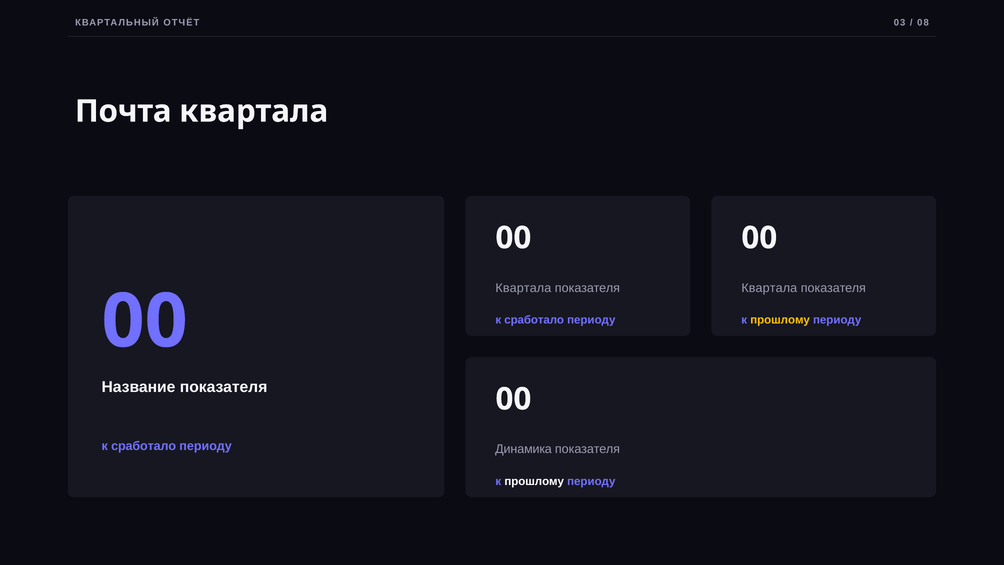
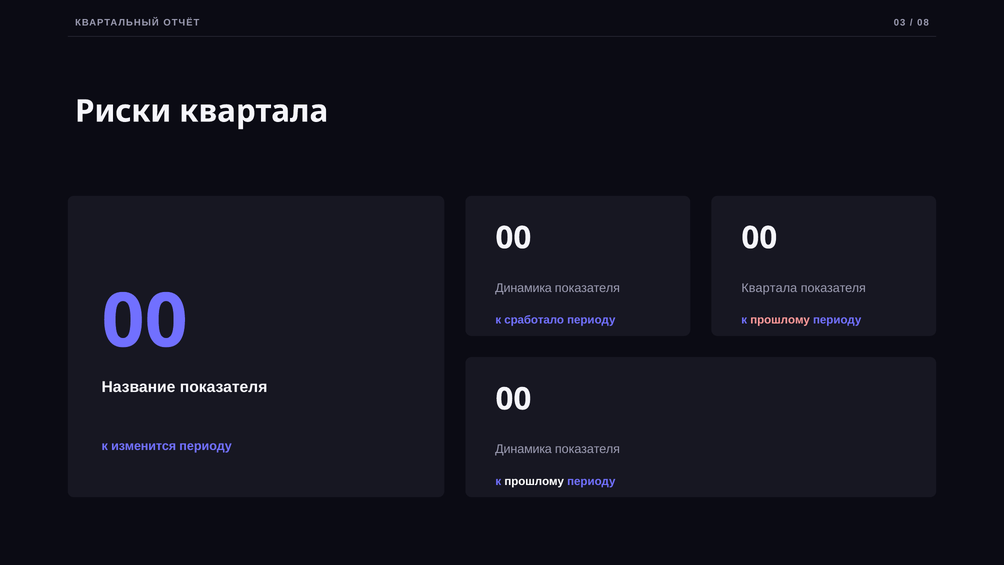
Почта: Почта -> Риски (123, 111)
Квартала: Квартала -> Динамика (524, 288)
прошлому colour: yellow -> pink (780, 320)
сработало: сработало -> изменится (144, 446)
